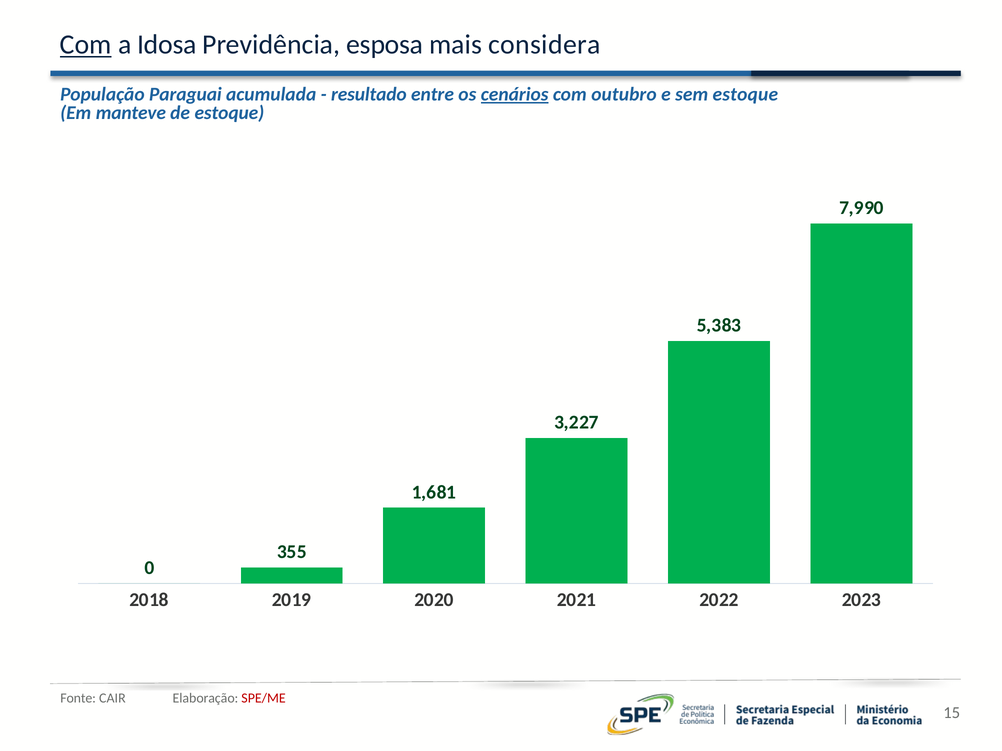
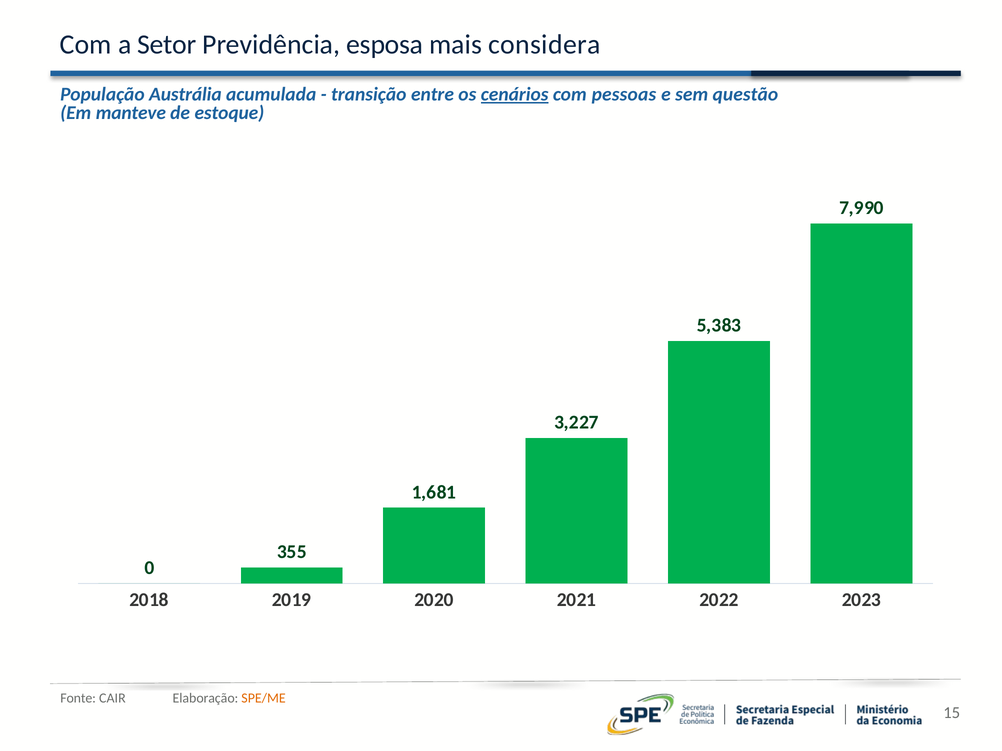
Com underline: present -> none (86, 45)
Idosa: Idosa -> Setor (167, 45)
Paraguai: Paraguai -> Austrália (185, 94)
resultado: resultado -> transição (369, 94)
outubro: outubro -> pessoas (624, 94)
sem estoque: estoque -> questão (745, 94)
SPE/ME colour: red -> orange (264, 698)
